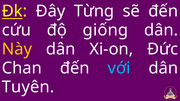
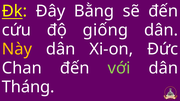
Từng: Từng -> Bằng (94, 11)
với colour: light blue -> light green (119, 68)
Tuyên: Tuyên -> Tháng (28, 87)
